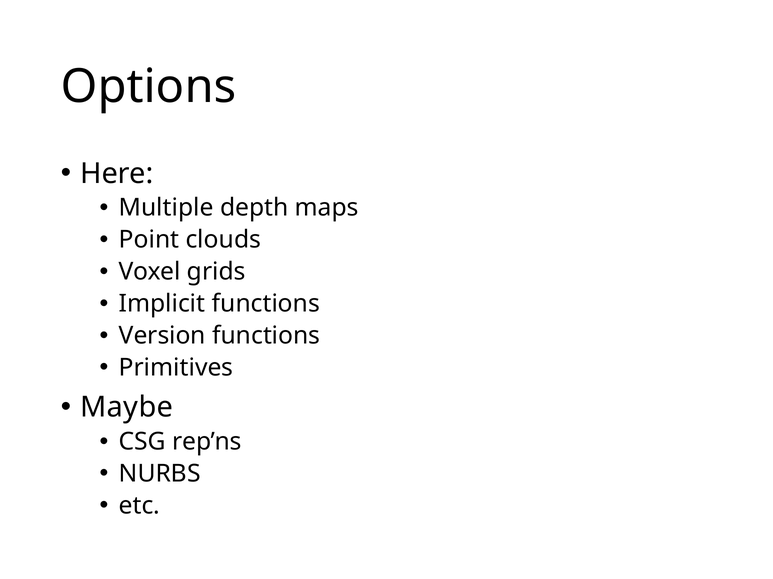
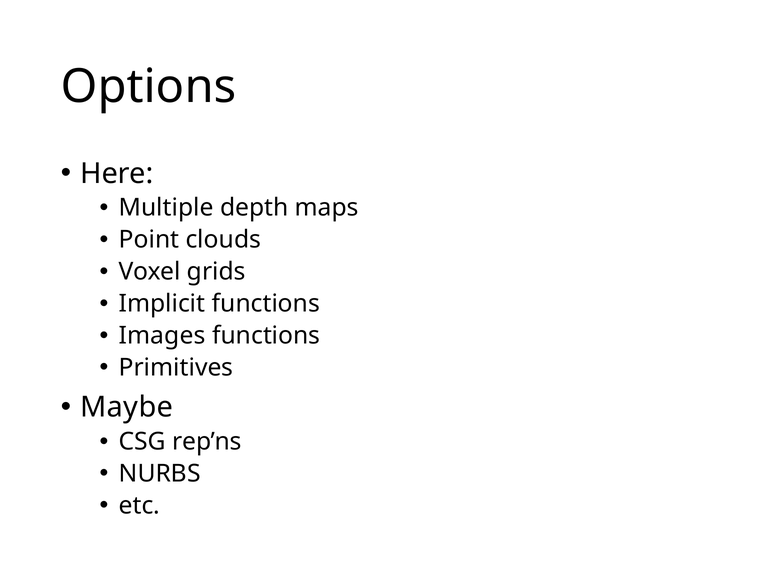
Version: Version -> Images (162, 336)
